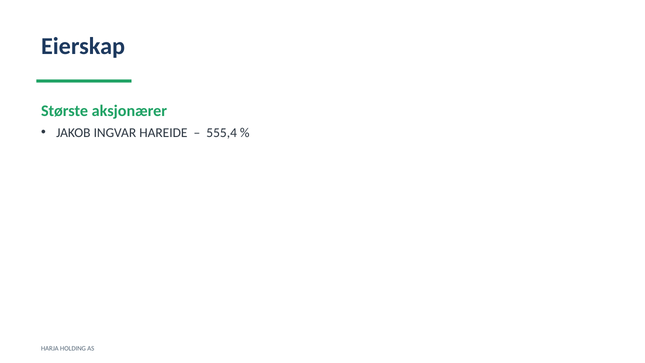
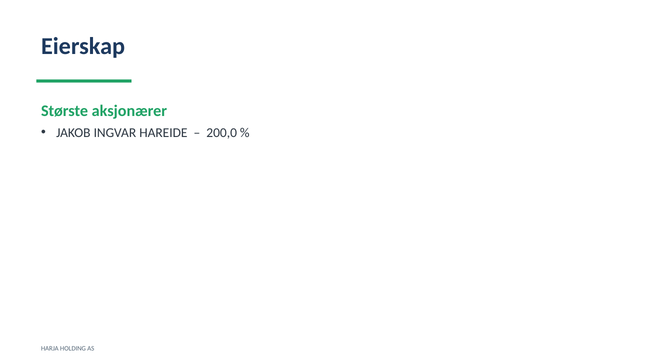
555,4: 555,4 -> 200,0 (222, 133)
